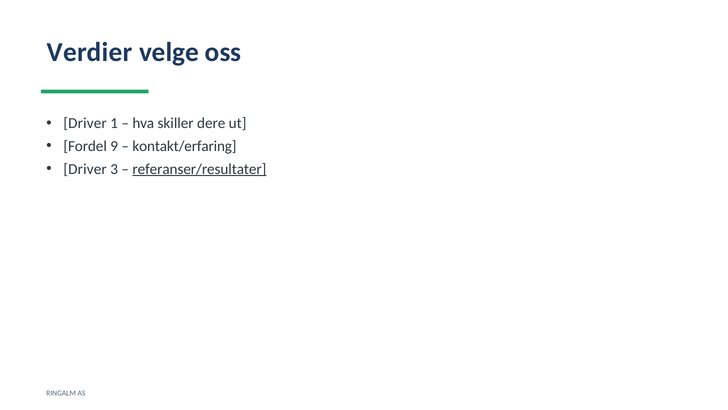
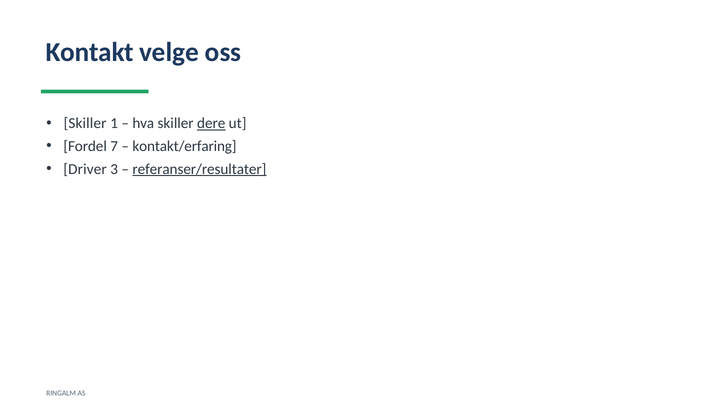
Verdier: Verdier -> Kontakt (90, 52)
Driver: Driver -> Skiller (85, 123)
dere underline: none -> present (211, 123)
9: 9 -> 7 (114, 146)
